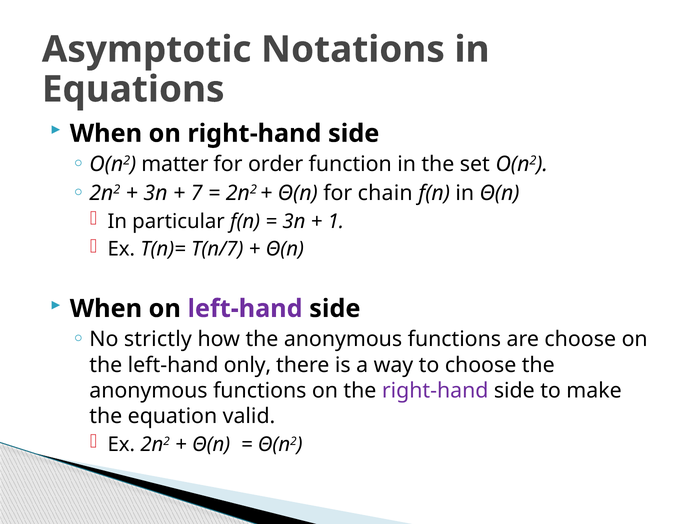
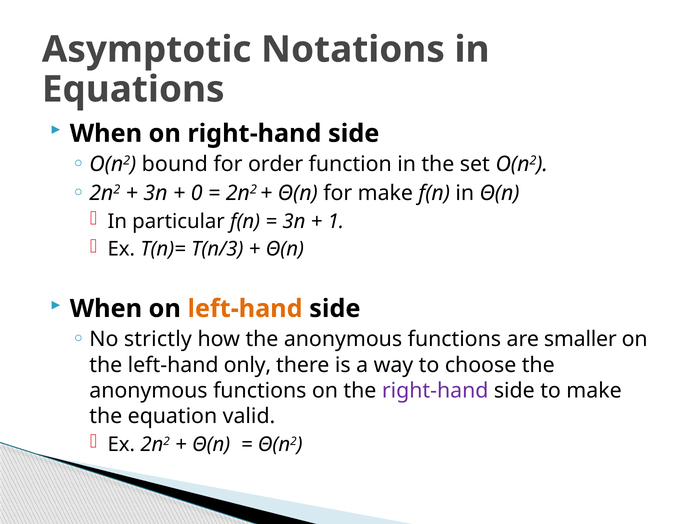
matter: matter -> bound (175, 164)
7: 7 -> 0 (197, 193)
for chain: chain -> make (385, 193)
T(n/7: T(n/7 -> T(n/3 (217, 249)
left-hand colour: purple -> orange (245, 309)
are choose: choose -> smaller (580, 340)
